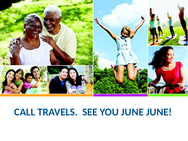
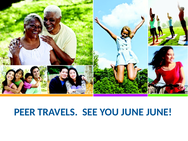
CALL: CALL -> PEER (25, 112)
